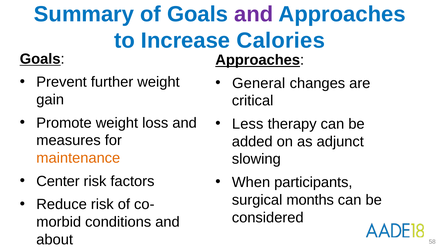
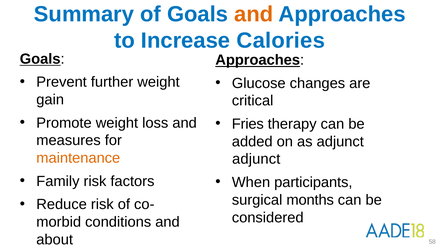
and colour: purple -> orange (254, 14)
General: General -> Glucose (259, 83)
Less: Less -> Fries (248, 124)
slowing: slowing -> adjunct (256, 159)
Center: Center -> Family (58, 181)
